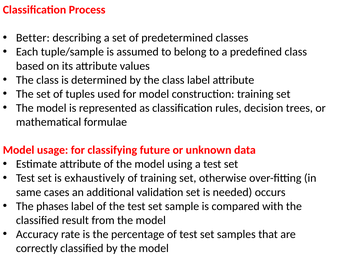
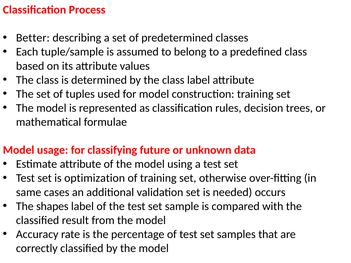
exhaustively: exhaustively -> optimization (95, 178)
phases: phases -> shapes (52, 206)
